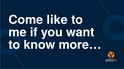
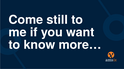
like: like -> still (57, 20)
